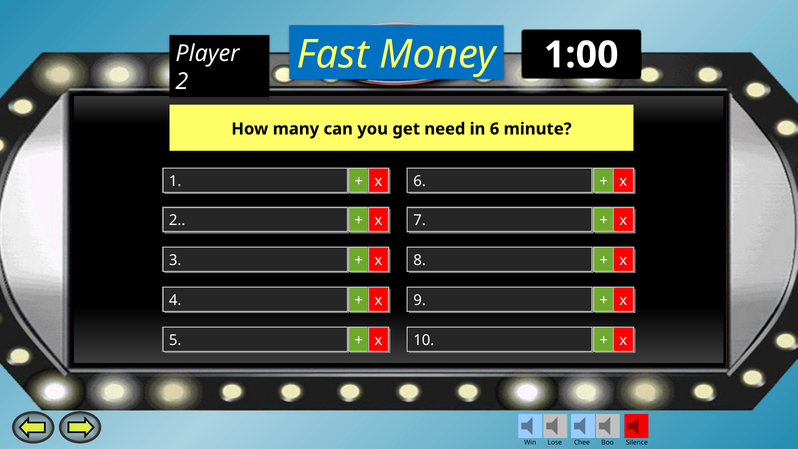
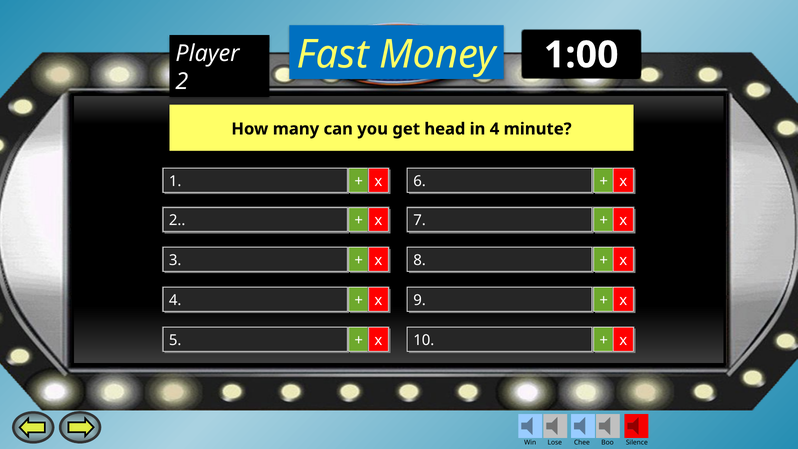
need: need -> head (445, 129)
in 6: 6 -> 4 (495, 129)
